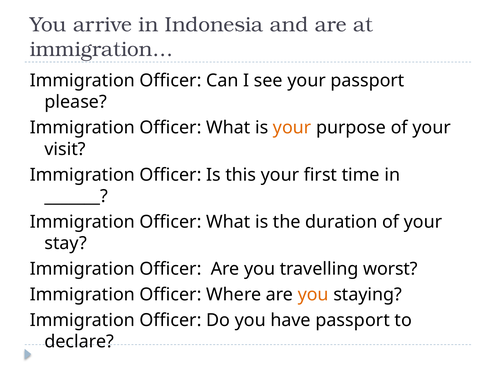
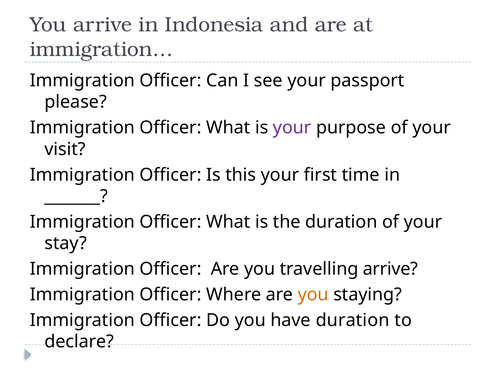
your colour: orange -> purple (292, 128)
travelling worst: worst -> arrive (390, 269)
have passport: passport -> duration (353, 320)
